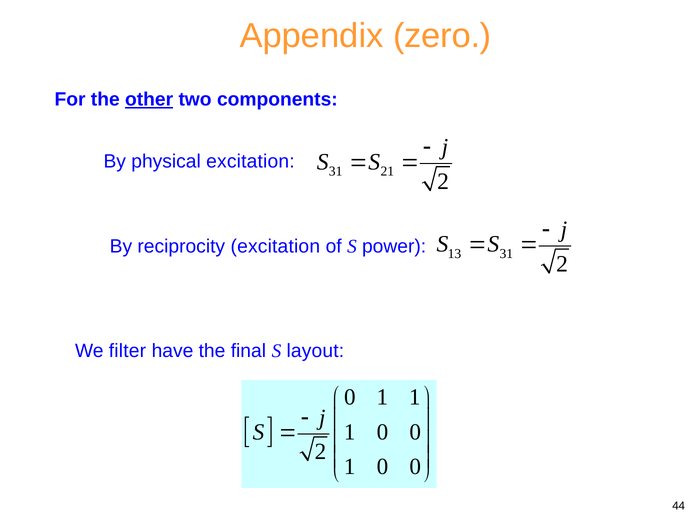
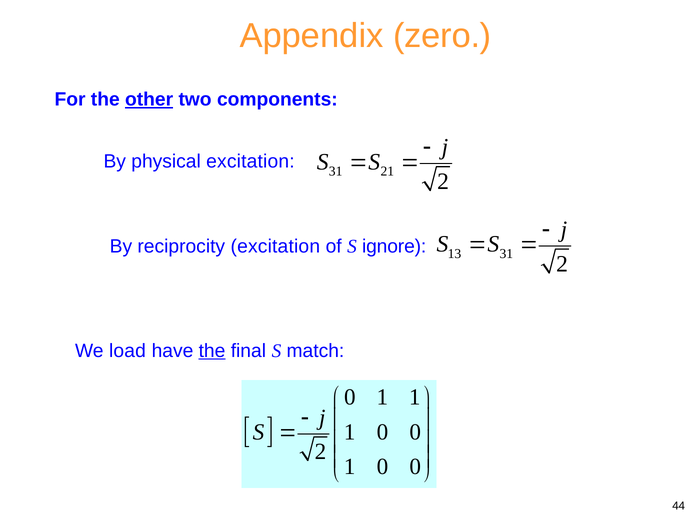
power: power -> ignore (394, 246)
filter: filter -> load (127, 351)
the underline: none -> present (212, 351)
layout: layout -> match (315, 351)
